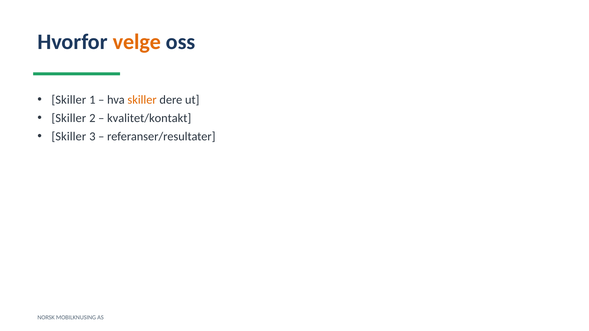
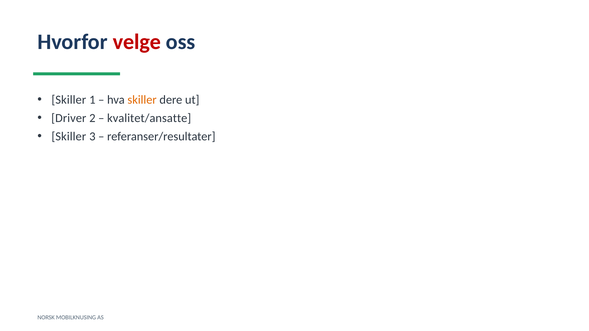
velge colour: orange -> red (137, 42)
Skiller: Skiller -> Driver (69, 118)
kvalitet/kontakt: kvalitet/kontakt -> kvalitet/ansatte (149, 118)
